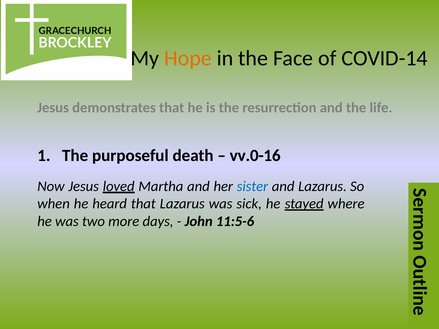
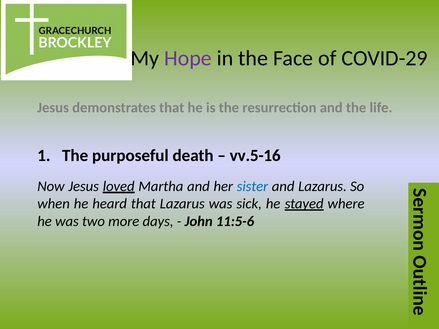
Hope colour: orange -> purple (188, 58)
COVID-14: COVID-14 -> COVID-29 (384, 58)
vv.0-16: vv.0-16 -> vv.5-16 (255, 156)
